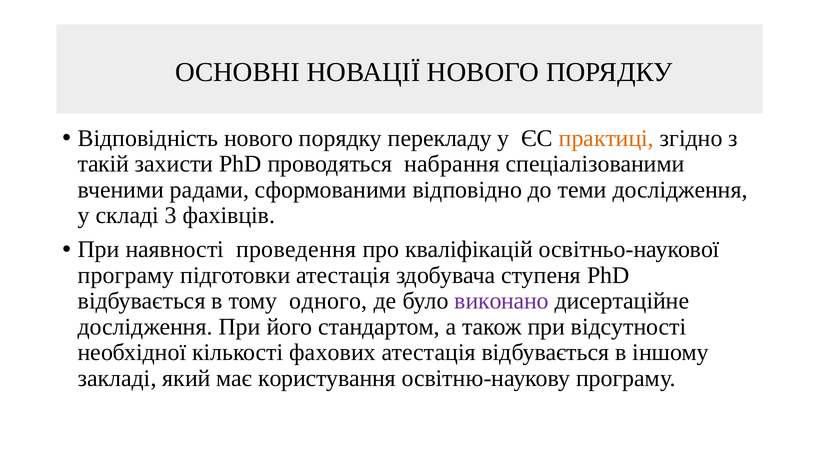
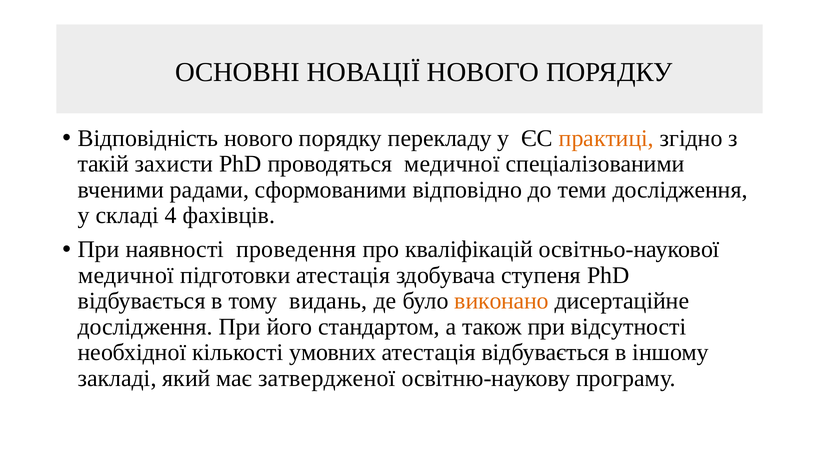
проводяться набрання: набрання -> медичної (452, 164)
3: 3 -> 4 (171, 216)
програму: програму -> медичної (126, 276)
одного: одного -> видань (328, 301)
виконано colour: purple -> orange (502, 301)
фахових: фахових -> умовних (333, 353)
користування: користування -> затвердженої (327, 379)
